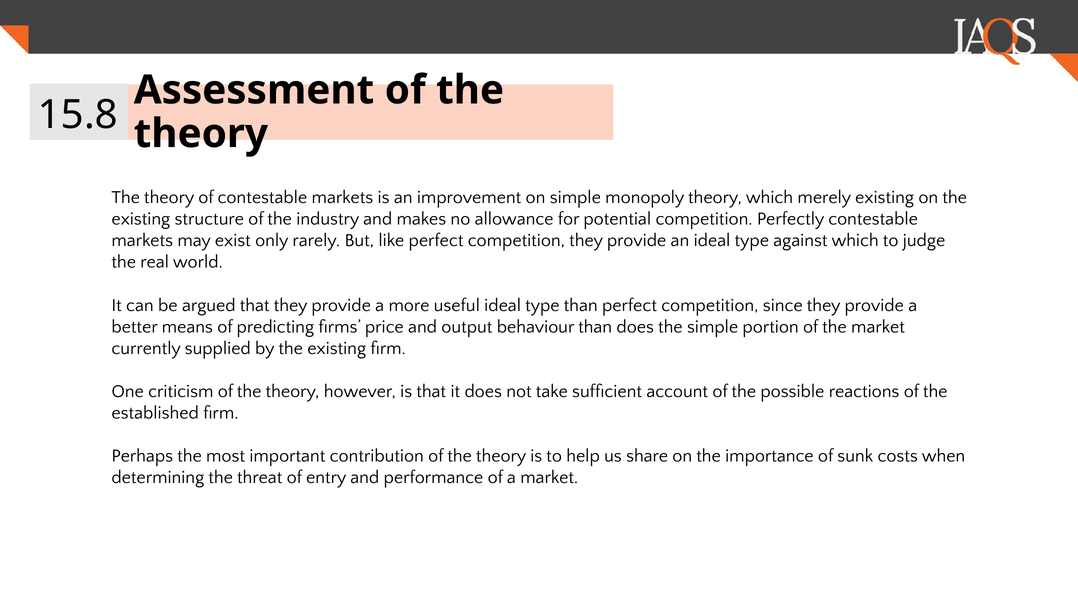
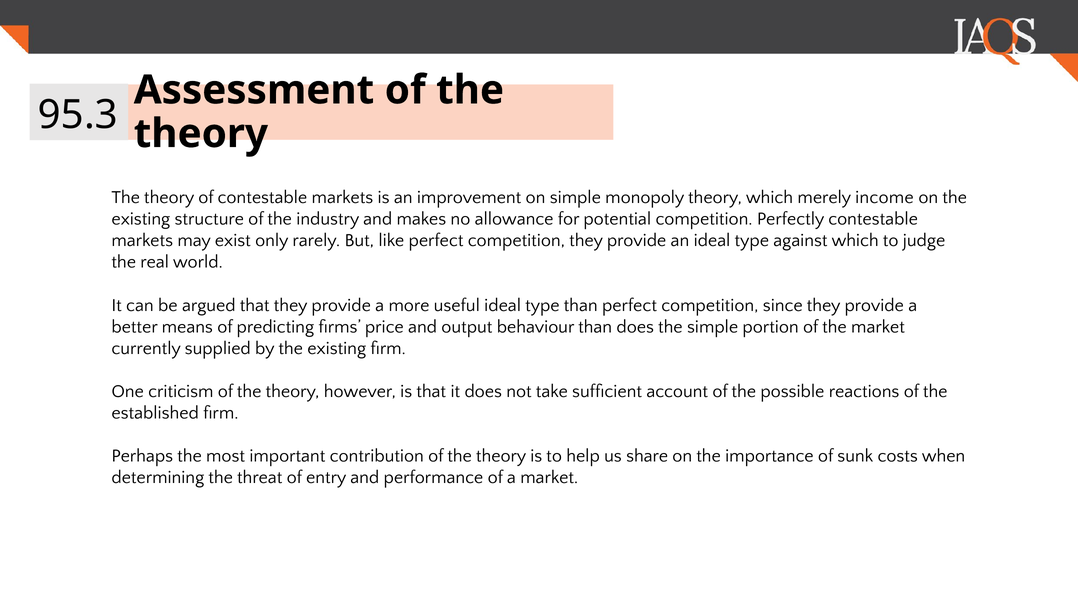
15.8: 15.8 -> 95.3 (78, 115)
merely existing: existing -> income (884, 198)
